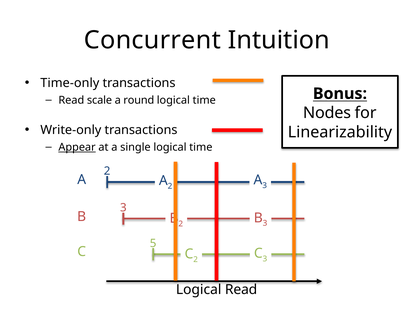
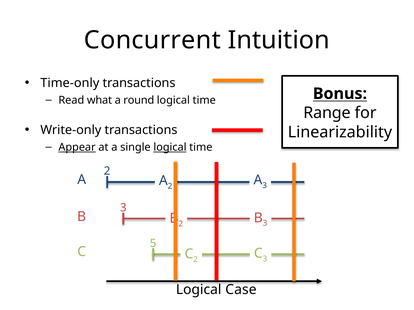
scale: scale -> what (99, 100)
Nodes: Nodes -> Range (327, 113)
logical underline: none -> present (170, 147)
Logical Read: Read -> Case (241, 290)
